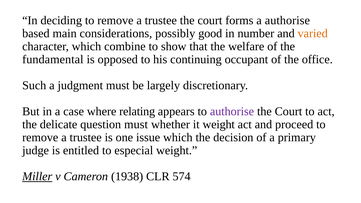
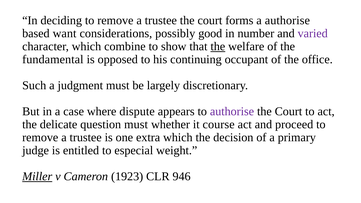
main: main -> want (65, 33)
varied colour: orange -> purple (313, 33)
the underline: none -> present (218, 46)
relating: relating -> dispute (137, 112)
it weight: weight -> course (219, 125)
issue: issue -> extra (148, 138)
1938: 1938 -> 1923 (127, 177)
574: 574 -> 946 (182, 177)
